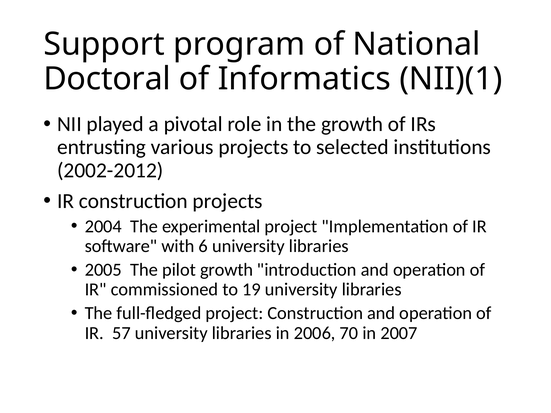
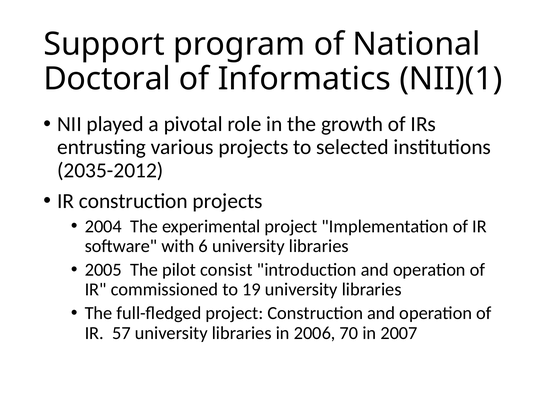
2002-2012: 2002-2012 -> 2035-2012 (110, 170)
pilot growth: growth -> consist (226, 270)
